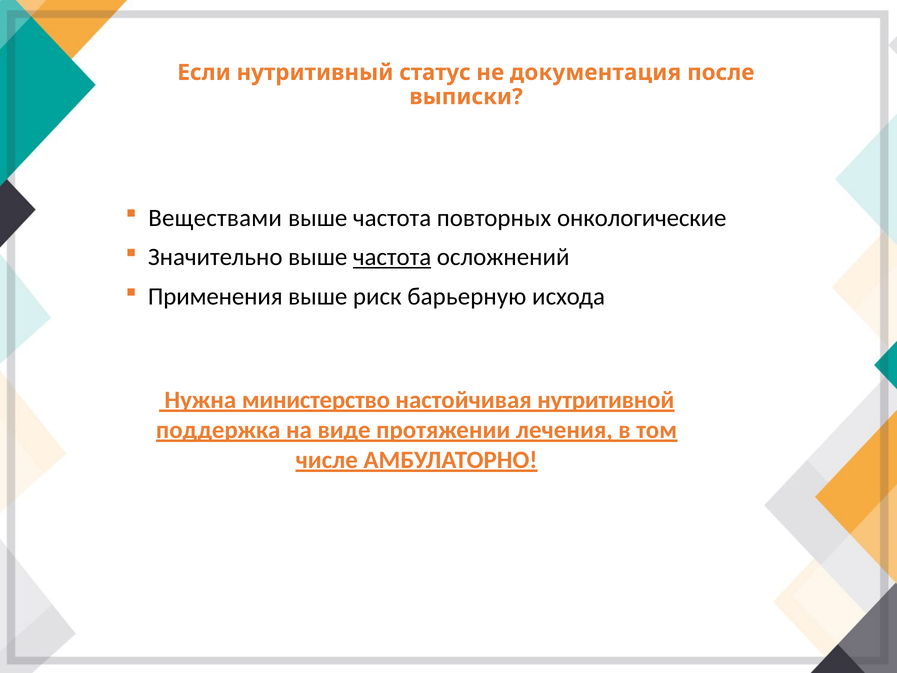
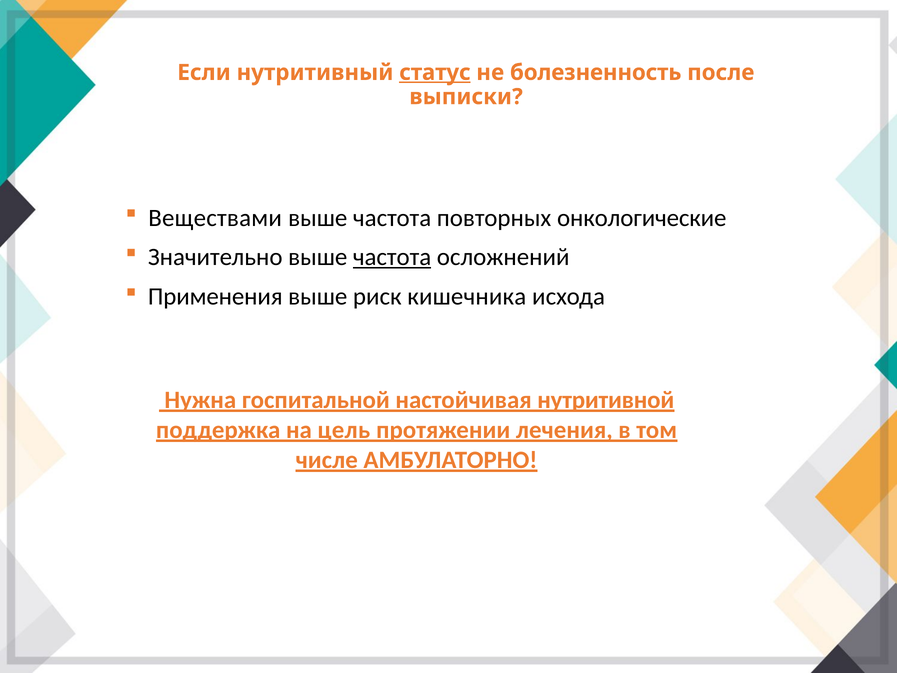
статус underline: none -> present (435, 72)
документация: документация -> болезненность (596, 72)
барьерную: барьерную -> кишечника (467, 297)
министерство: министерство -> госпитальной (316, 400)
виде: виде -> цель (344, 430)
